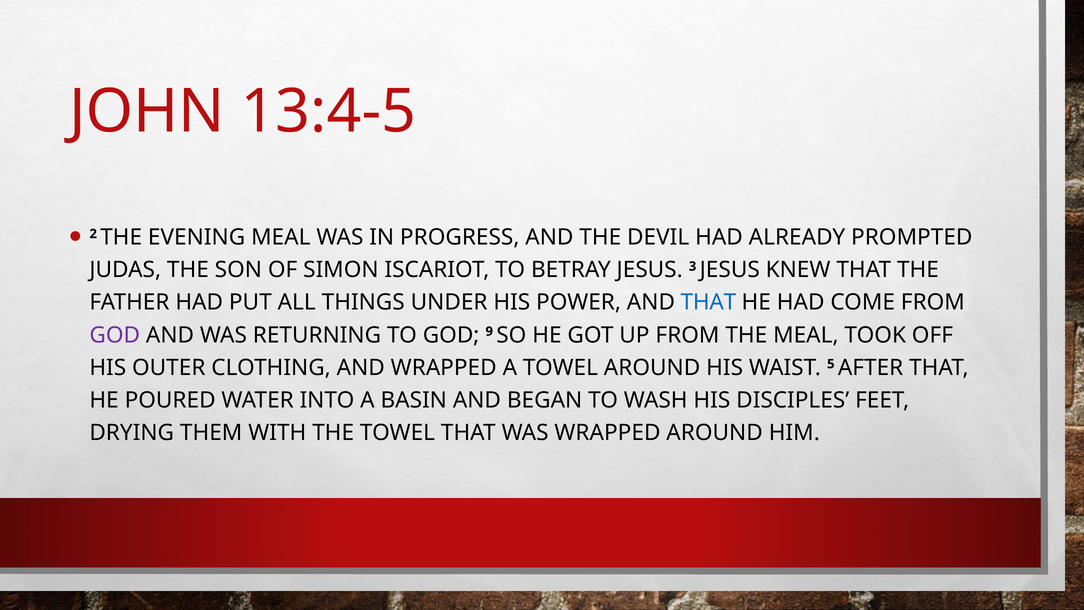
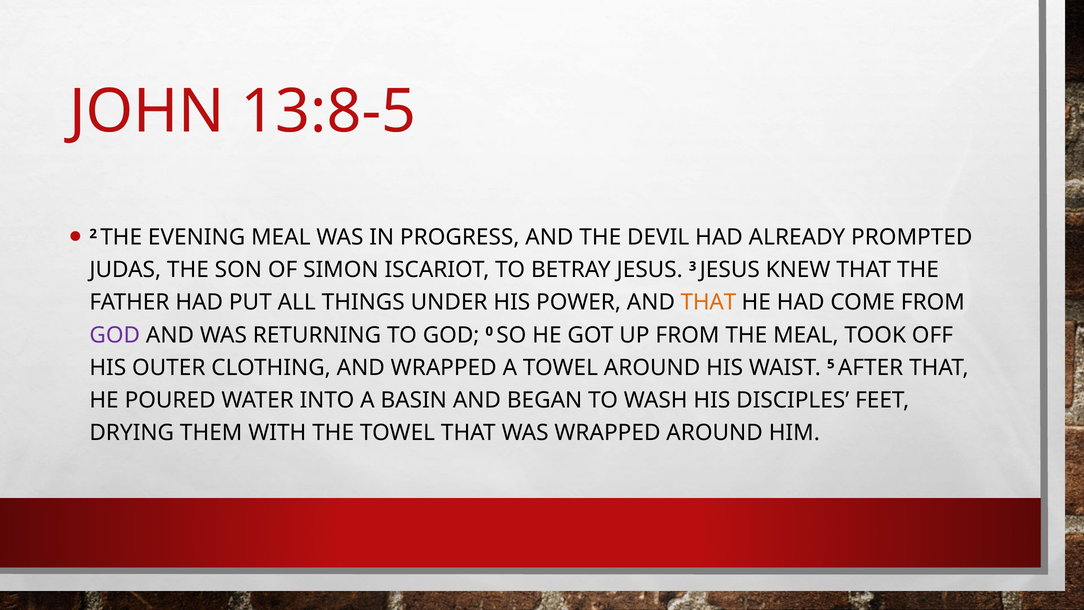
13:4-5: 13:4-5 -> 13:8-5 (328, 112)
THAT colour: blue -> orange (708, 302)
9: 9 -> 0 (489, 331)
